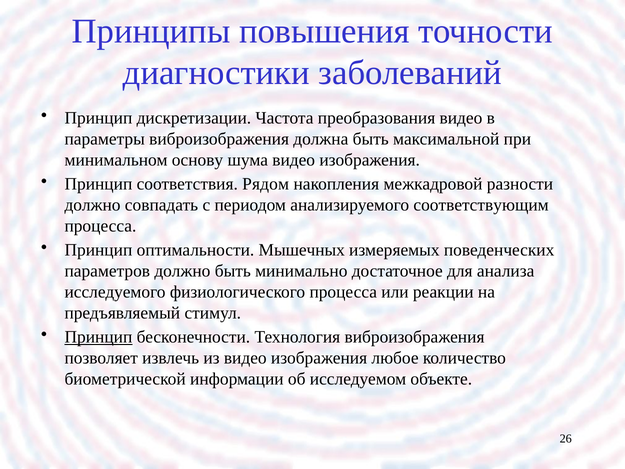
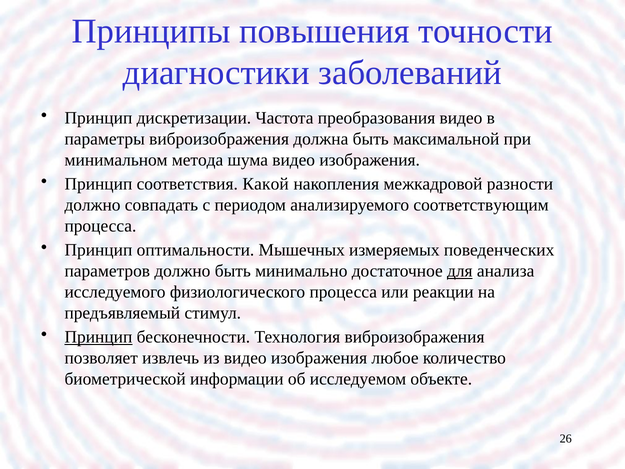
основу: основу -> метода (198, 160)
Рядом: Рядом -> Какой (266, 184)
для underline: none -> present (460, 271)
